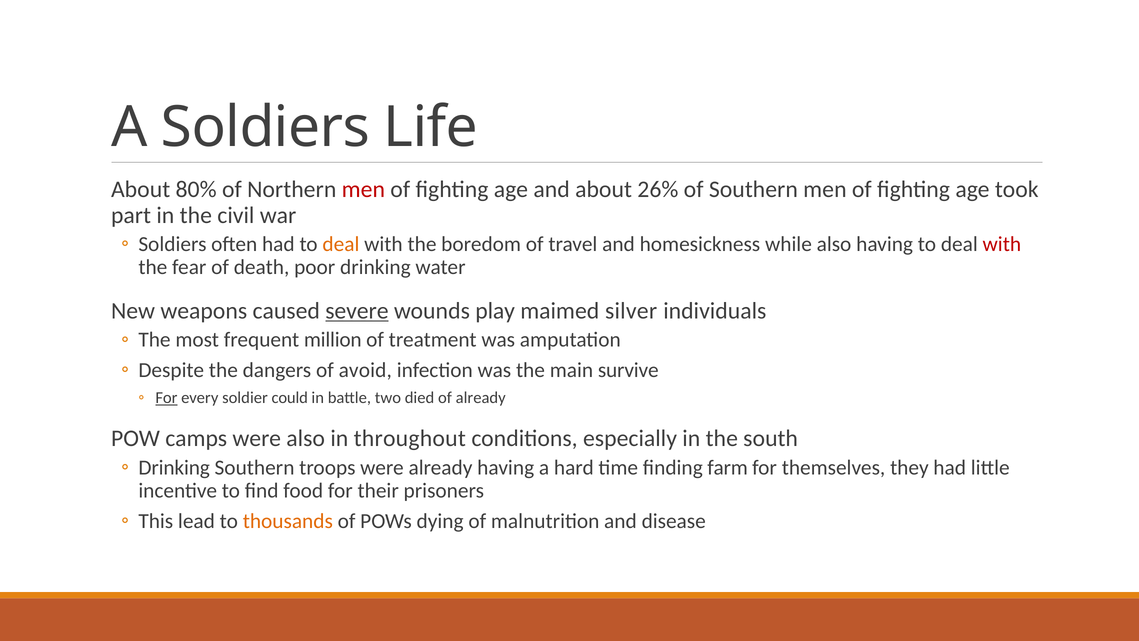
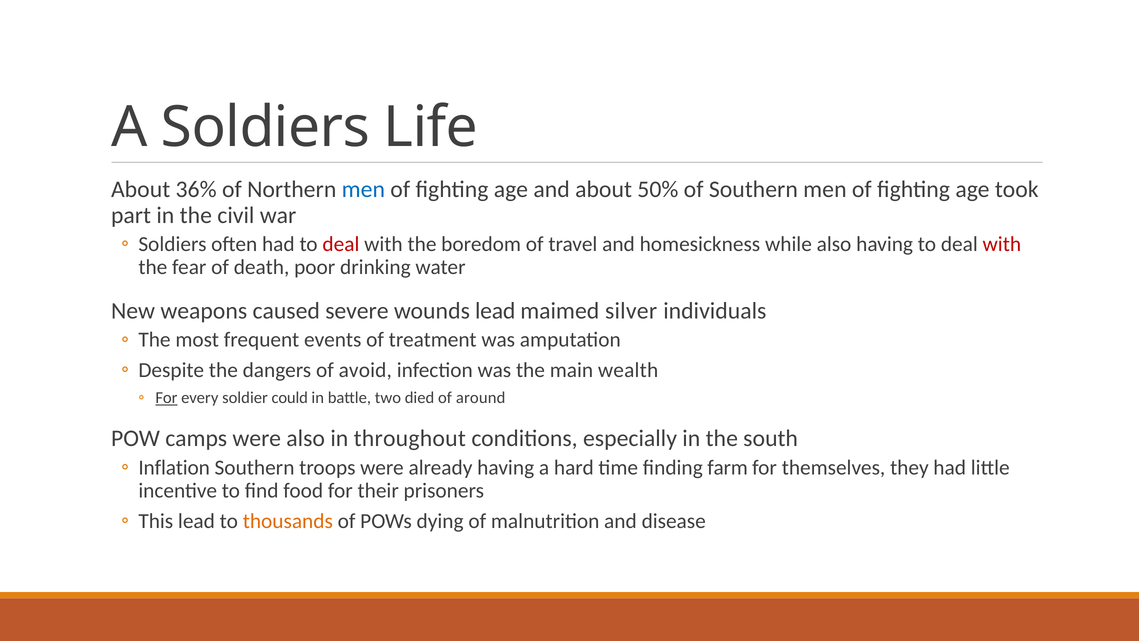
80%: 80% -> 36% (196, 189)
men colour: red -> blue (363, 189)
26%: 26% -> 50% (658, 189)
deal colour: orange -> red (341, 244)
severe underline: present -> none (357, 311)
wounds play: play -> lead (495, 311)
million: million -> events (333, 340)
survive: survive -> wealth (628, 370)
of already: already -> around (481, 398)
Drinking: Drinking -> Inflation (174, 468)
